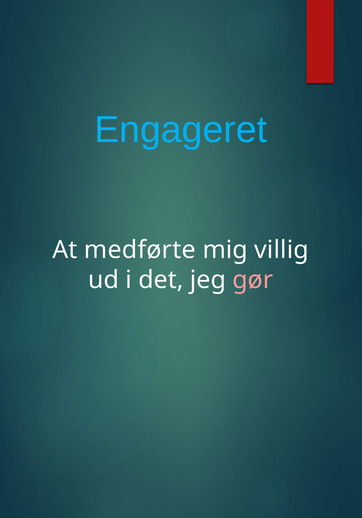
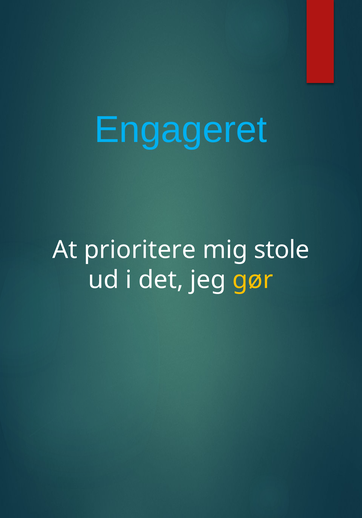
medførte: medførte -> prioritere (140, 250)
villig: villig -> stole (282, 250)
gør colour: pink -> yellow (253, 280)
